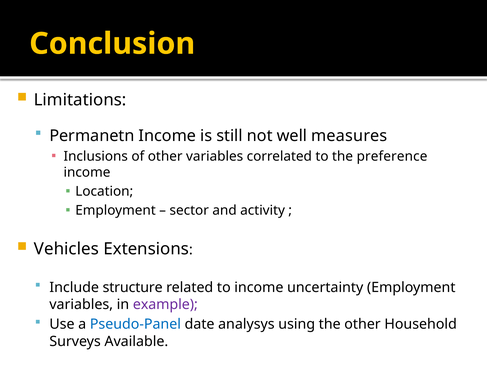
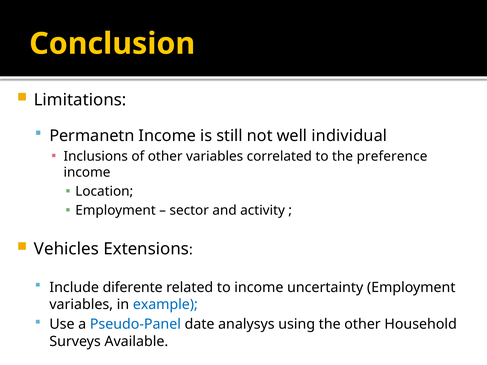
measures: measures -> individual (349, 136)
structure: structure -> diferente (133, 288)
example colour: purple -> blue (165, 305)
